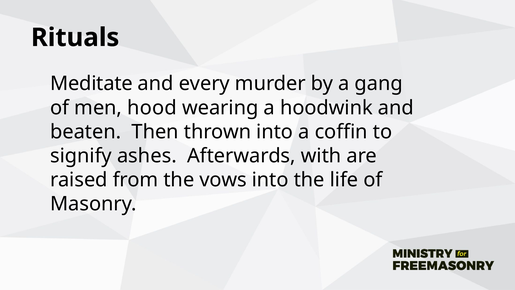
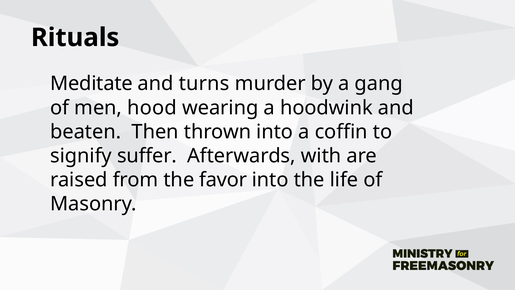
every: every -> turns (204, 84)
ashes: ashes -> suffer (147, 156)
vows: vows -> favor (223, 180)
